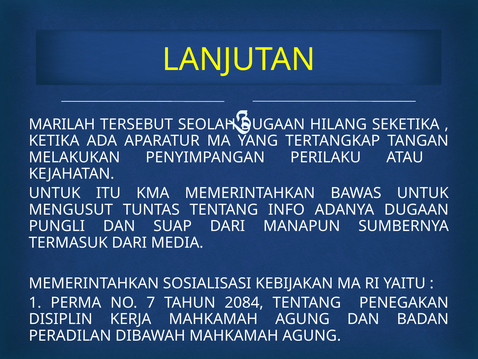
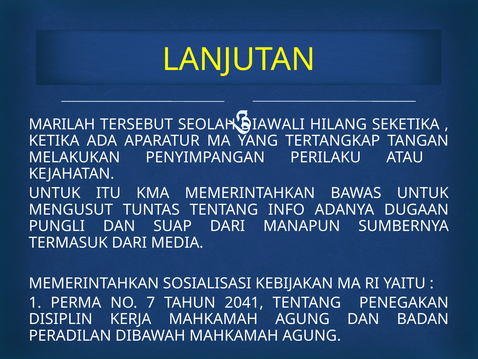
SEOLAH DUGAAN: DUGAAN -> DIAWALI (273, 124)
2084: 2084 -> 2041 (244, 302)
